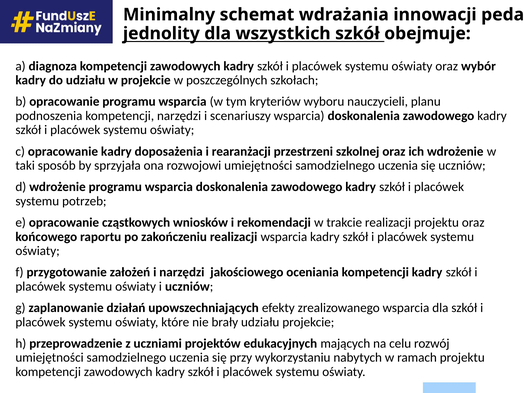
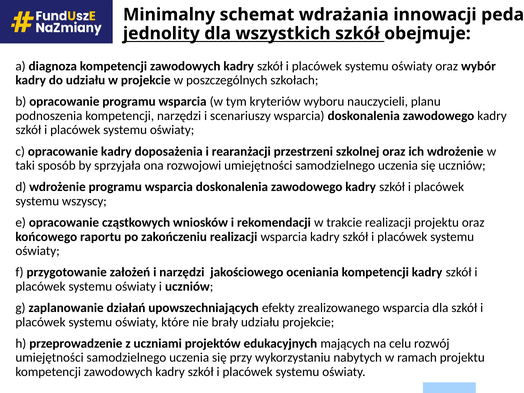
potrzeb: potrzeb -> wszyscy (84, 201)
